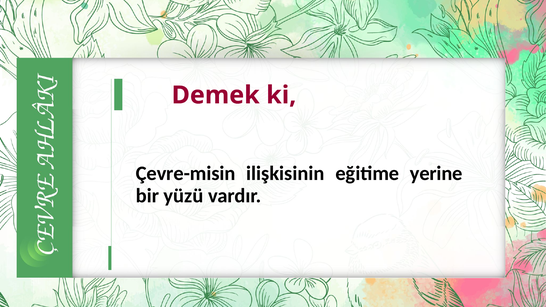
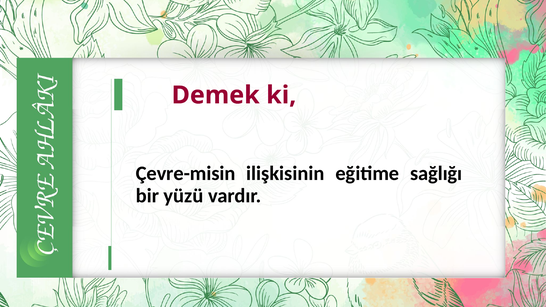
yerine: yerine -> sağlığı (436, 174)
